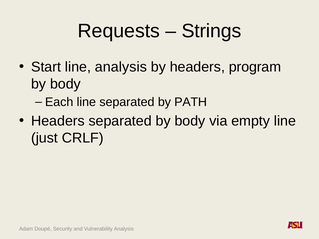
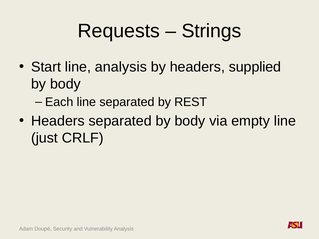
program: program -> supplied (255, 67)
PATH: PATH -> REST (191, 102)
